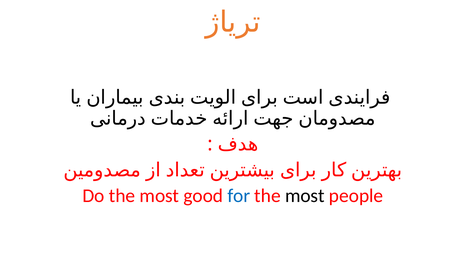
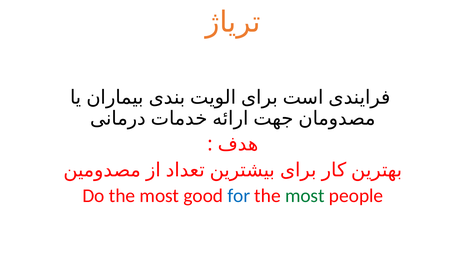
most colour: black -> green (305, 196)
